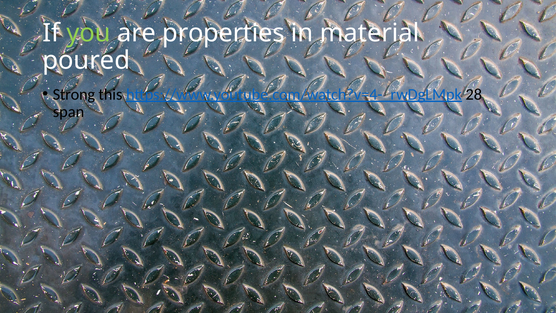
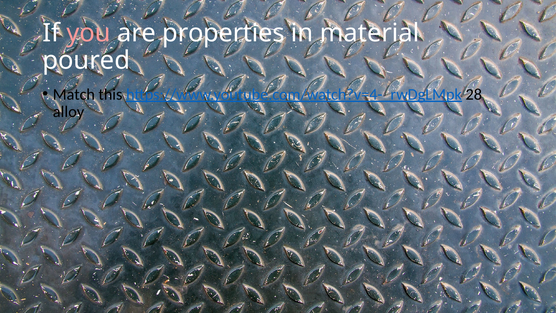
you colour: light green -> pink (88, 33)
Strong: Strong -> Match (74, 94)
span: span -> alloy (69, 112)
